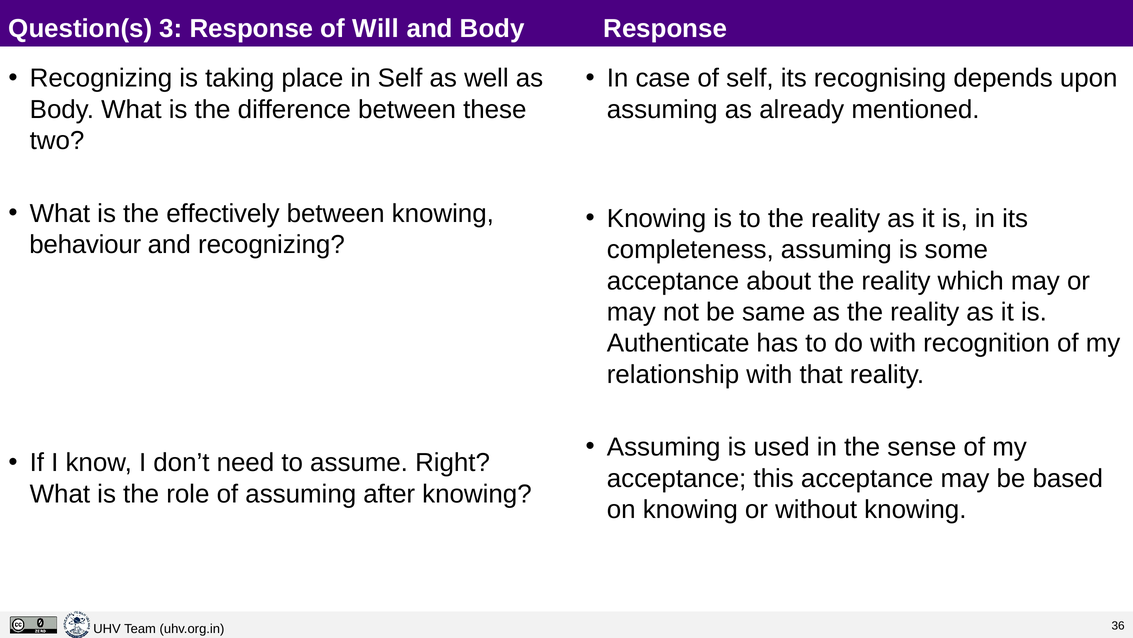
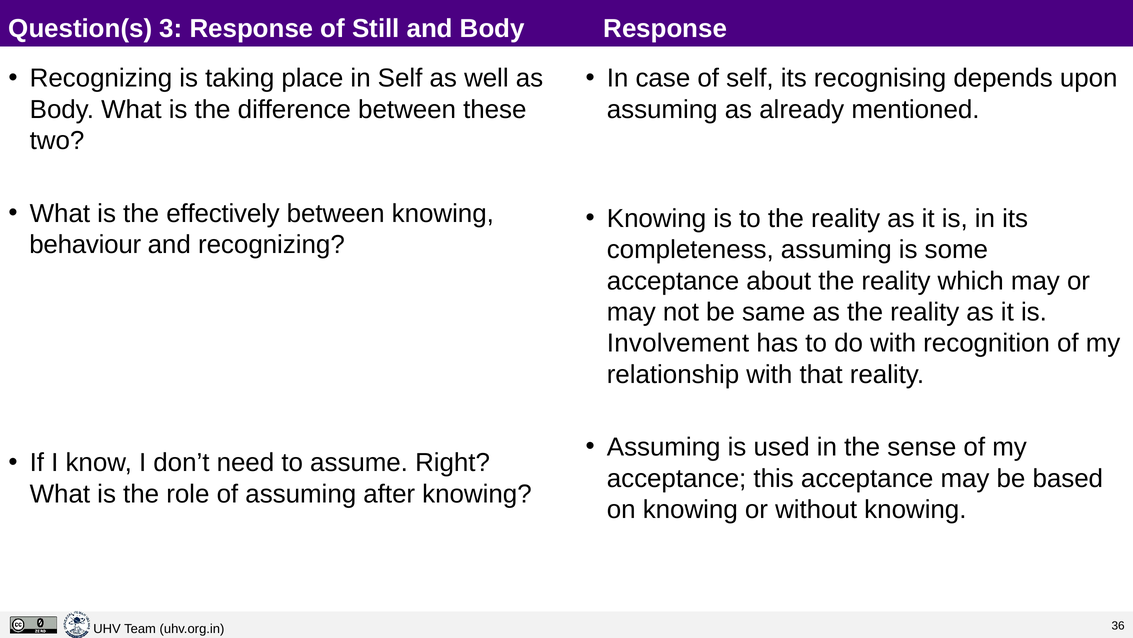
Will: Will -> Still (376, 29)
Authenticate: Authenticate -> Involvement (678, 343)
